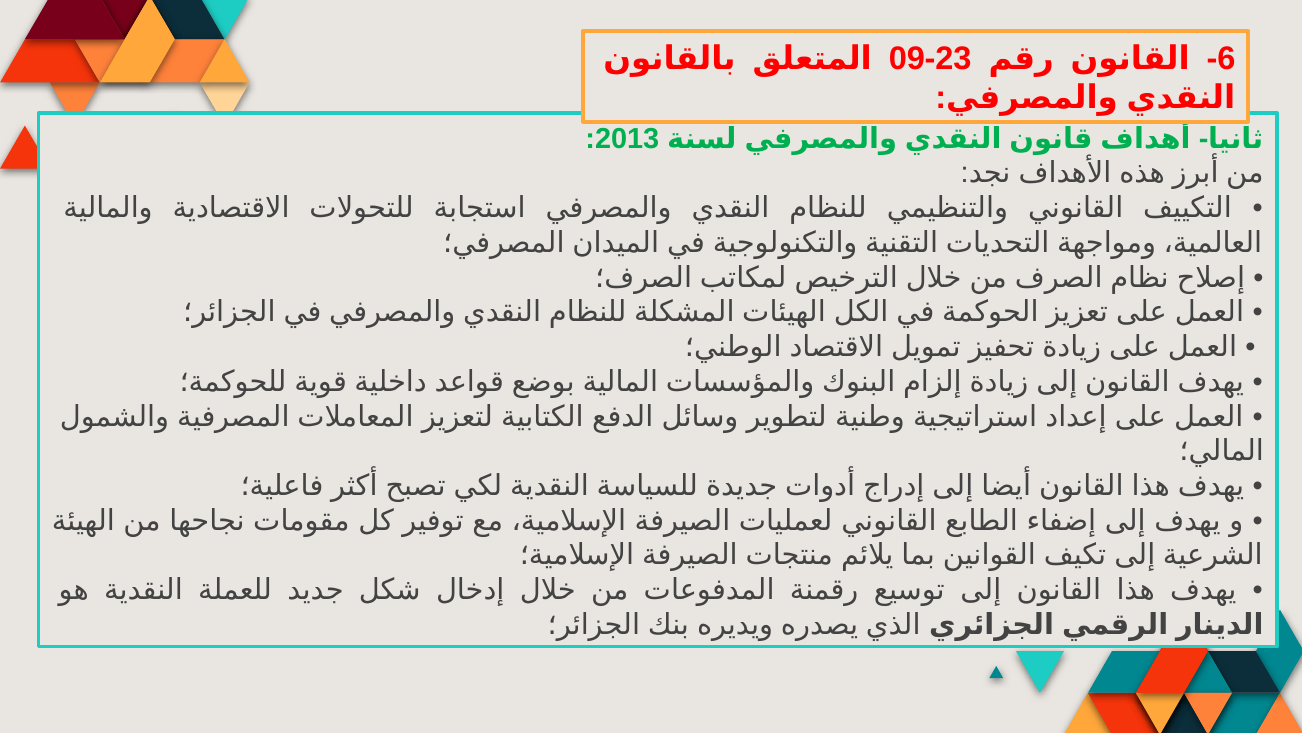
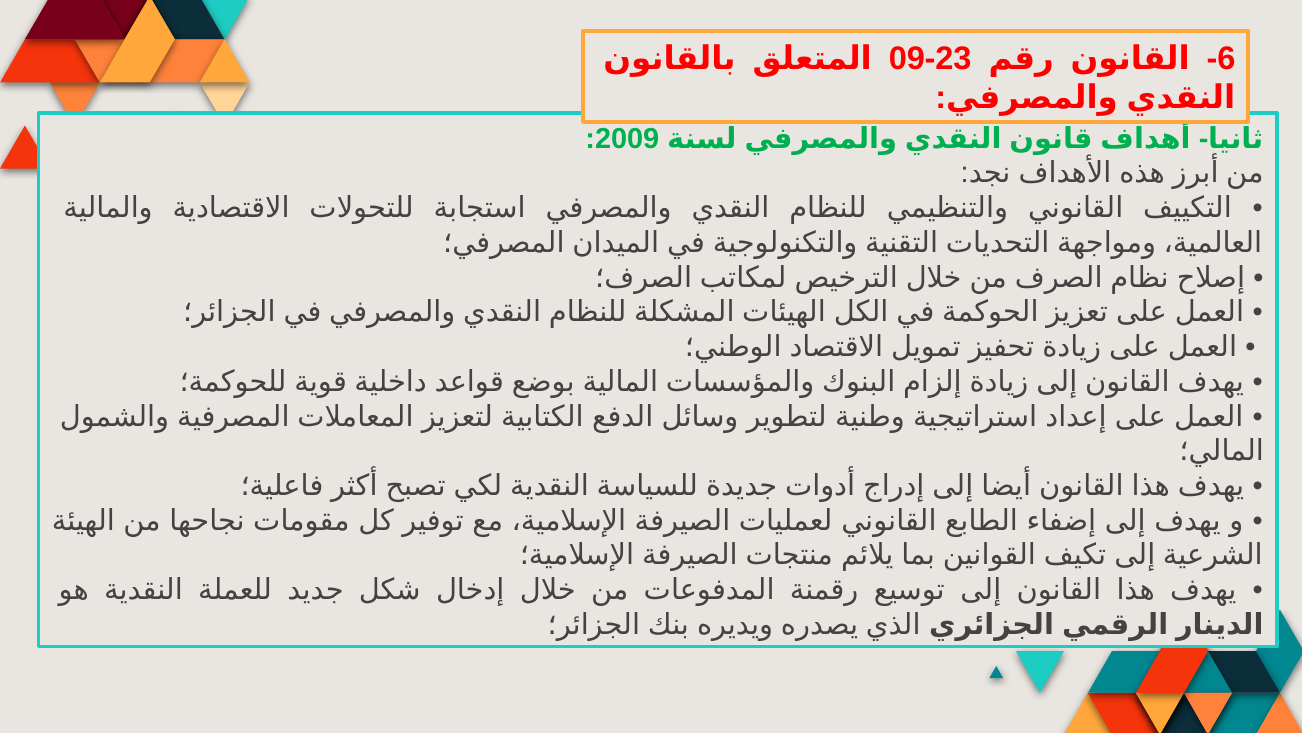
2013: 2013 -> 2009 (627, 138)
